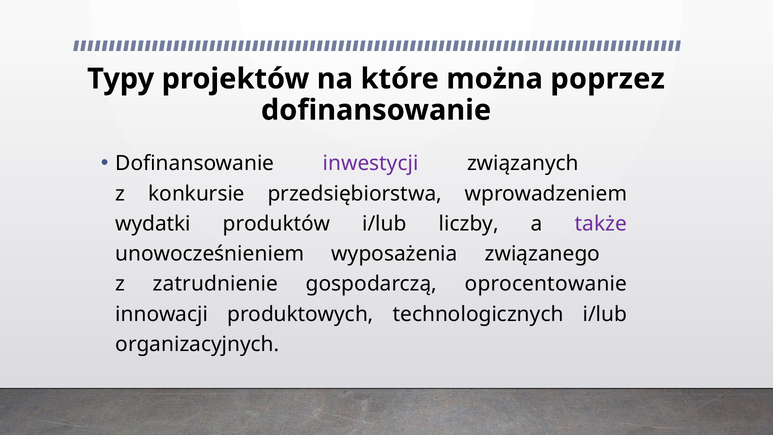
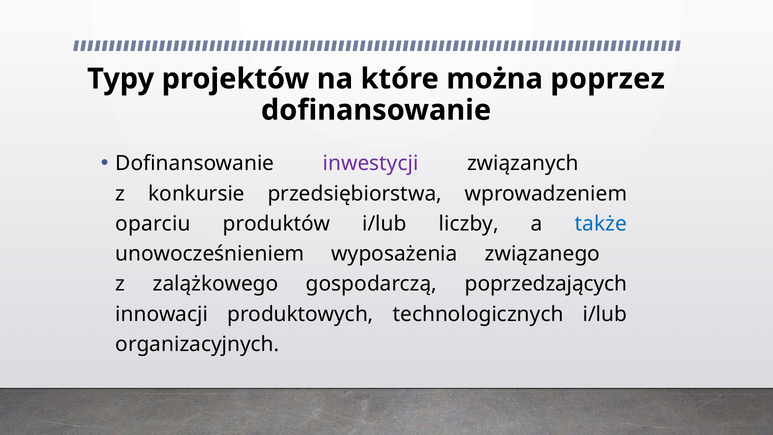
wydatki: wydatki -> oparciu (153, 224)
także colour: purple -> blue (601, 224)
zatrudnienie: zatrudnienie -> zalążkowego (216, 284)
oprocentowanie: oprocentowanie -> poprzedzających (546, 284)
